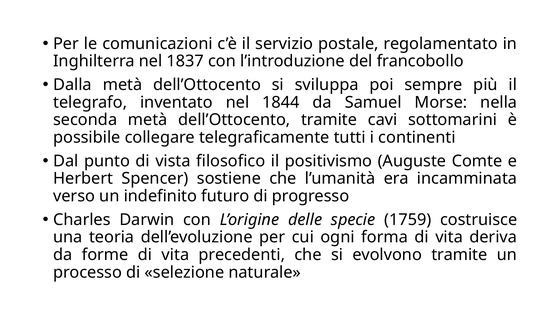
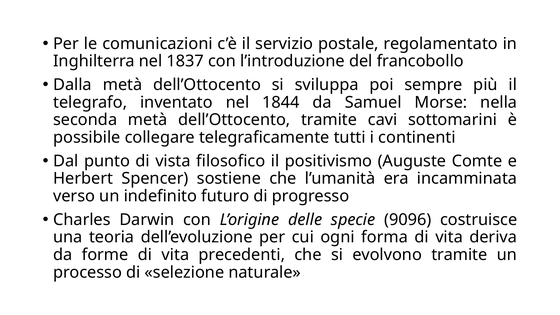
1759: 1759 -> 9096 (408, 220)
